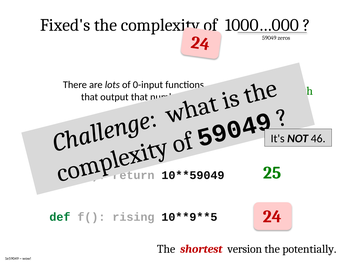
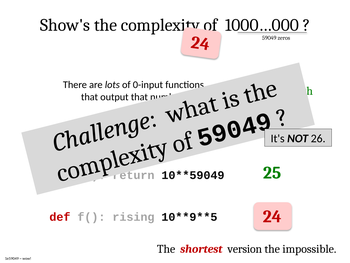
Fixed's: Fixed's -> Show's (65, 25)
46: 46 -> 26 (318, 138)
def colour: green -> red (60, 217)
potentially: potentially -> impossible (309, 249)
